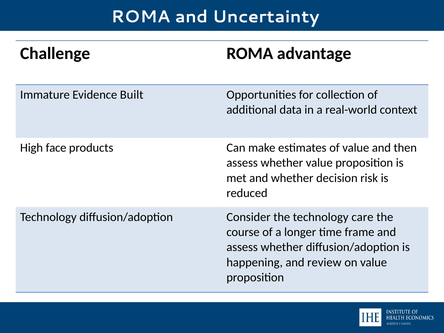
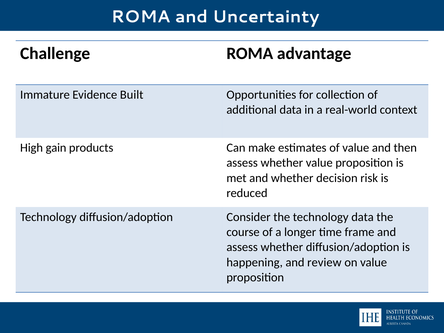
face: face -> gain (56, 148)
technology care: care -> data (363, 217)
